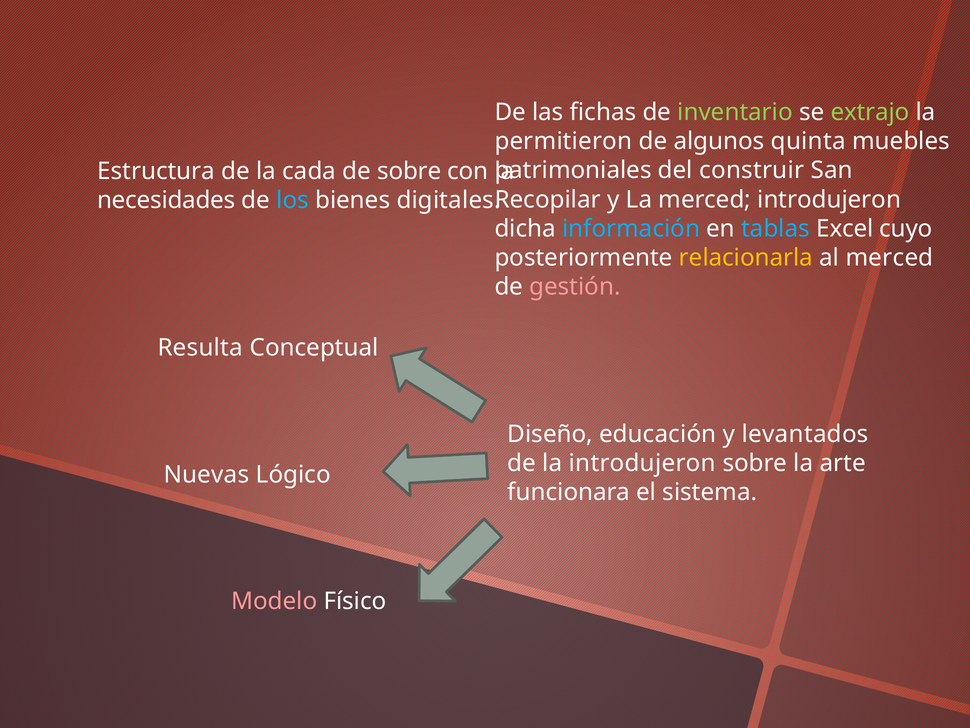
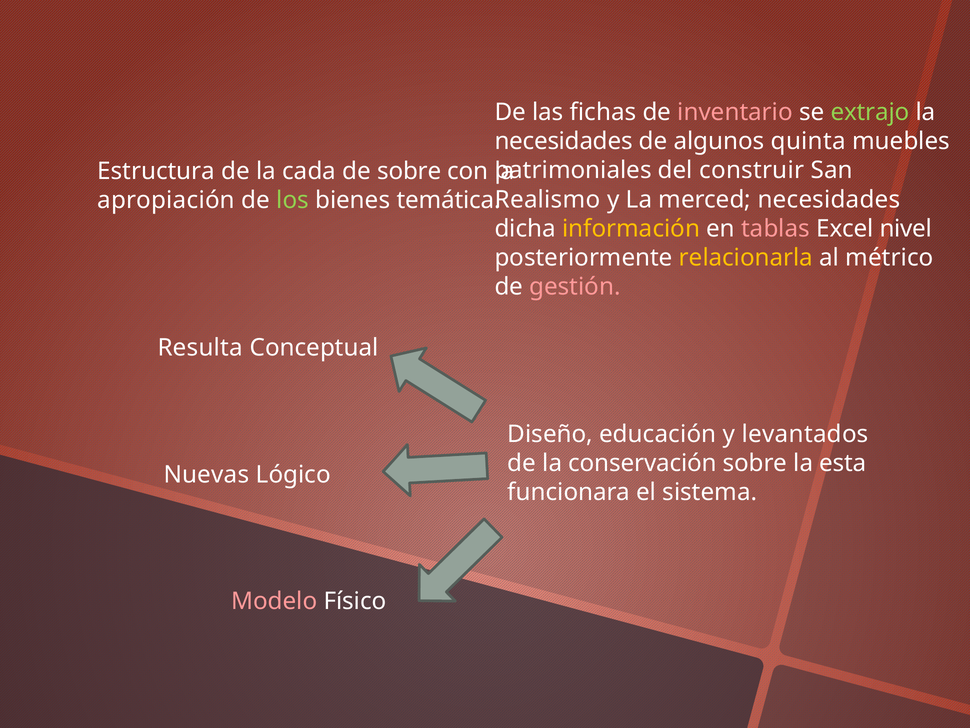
inventario colour: light green -> pink (735, 112)
permitieron: permitieron -> necesidades (564, 141)
Recopilar: Recopilar -> Realismo (548, 199)
merced introdujeron: introdujeron -> necesidades (829, 199)
necesidades: necesidades -> apropiación (166, 200)
los colour: light blue -> light green (293, 200)
digitales: digitales -> temática (449, 200)
información colour: light blue -> yellow (631, 228)
tablas colour: light blue -> pink (776, 228)
cuyo: cuyo -> nivel (906, 228)
al merced: merced -> métrico (890, 258)
la introdujeron: introdujeron -> conservación (643, 463)
arte: arte -> esta (843, 463)
